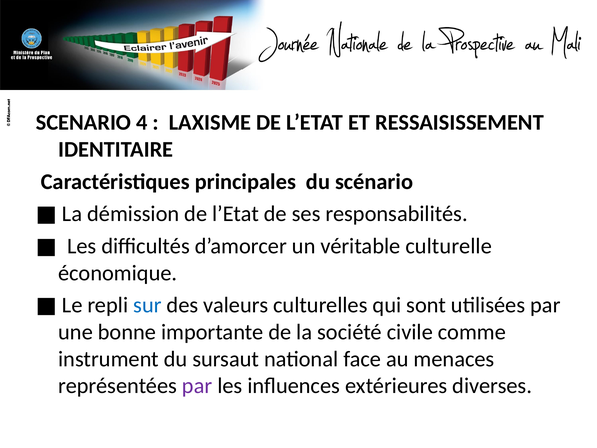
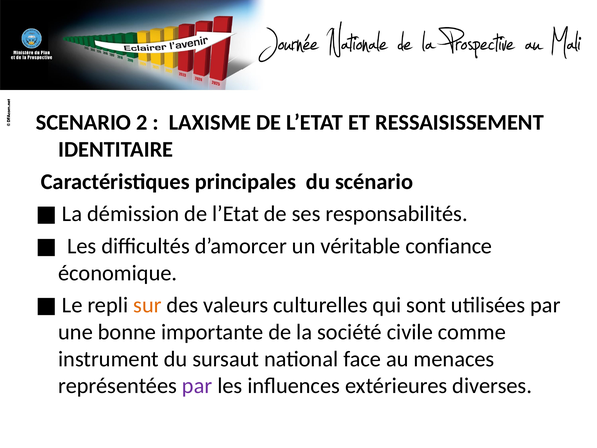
4: 4 -> 2 (142, 122)
culturelle: culturelle -> confiance (449, 246)
sur colour: blue -> orange (147, 305)
